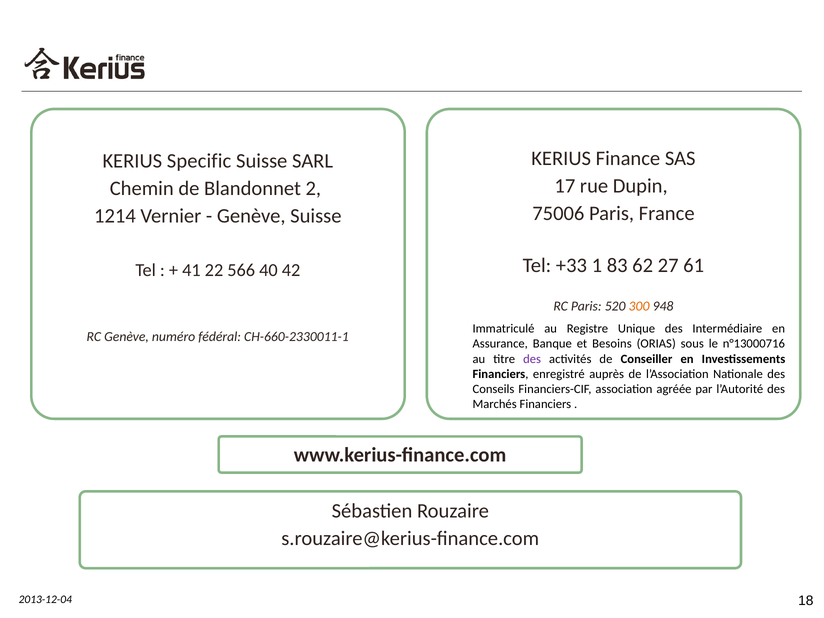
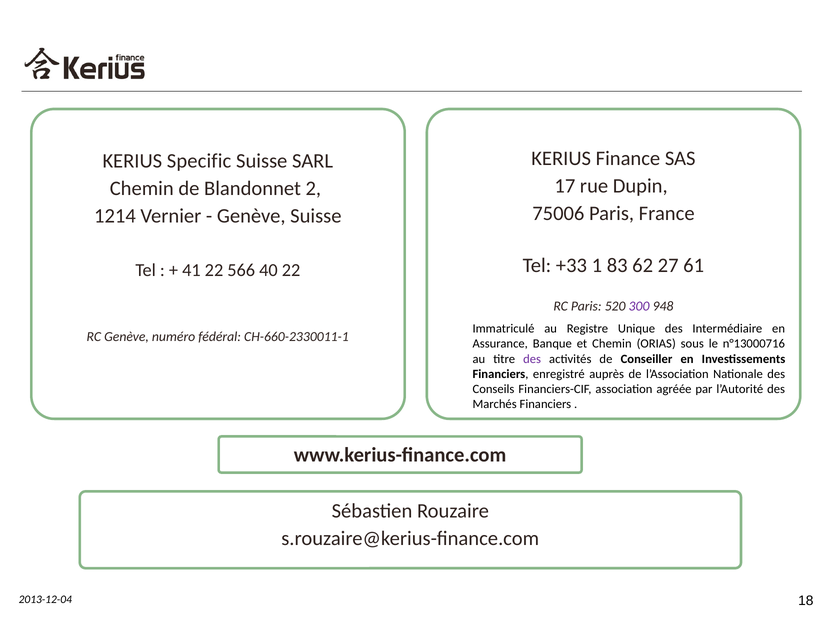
40 42: 42 -> 22 (291, 270)
300 colour: orange -> purple (639, 306)
et Besoins: Besoins -> Chemin (612, 344)
